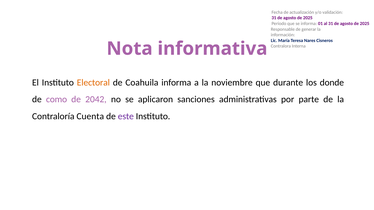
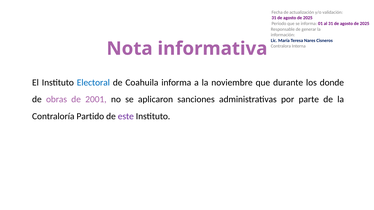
Electoral colour: orange -> blue (93, 83)
como: como -> obras (57, 100)
2042: 2042 -> 2001 (96, 100)
Cuenta: Cuenta -> Partido (90, 116)
